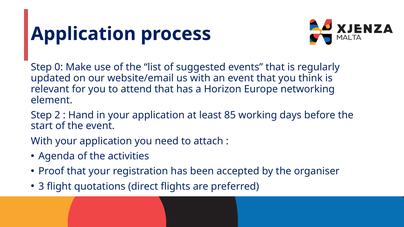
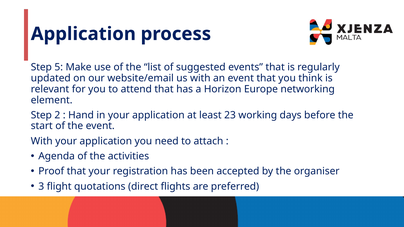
0: 0 -> 5 (59, 67)
85: 85 -> 23 (230, 115)
